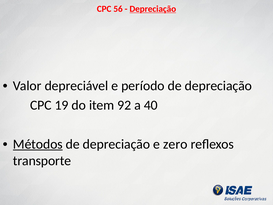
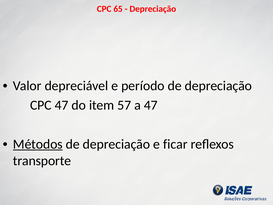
56: 56 -> 65 (118, 9)
Depreciação underline: present -> none (153, 9)
CPC 19: 19 -> 47 (62, 105)
92: 92 -> 57 (124, 105)
a 40: 40 -> 47 (151, 105)
zero: zero -> ficar (175, 144)
